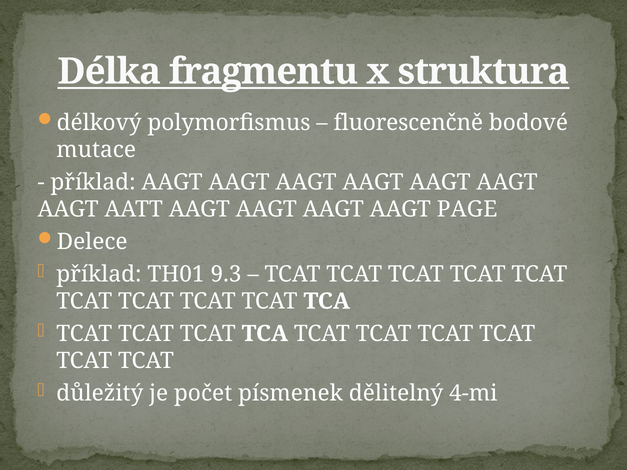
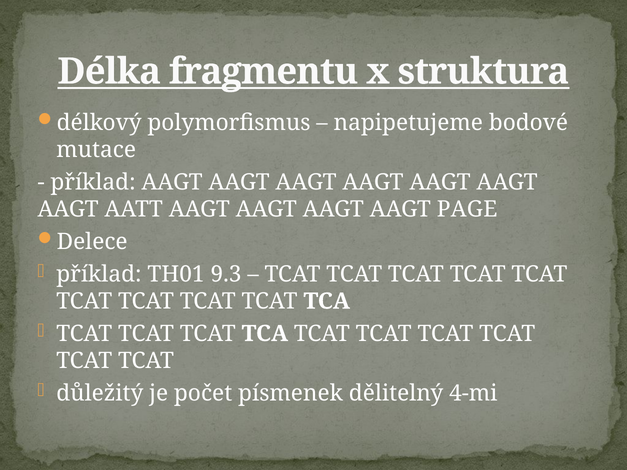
fluorescenčně: fluorescenčně -> napipetujeme (408, 123)
